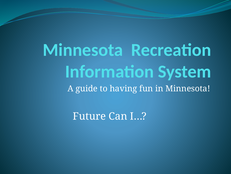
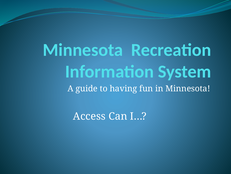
Future: Future -> Access (89, 116)
